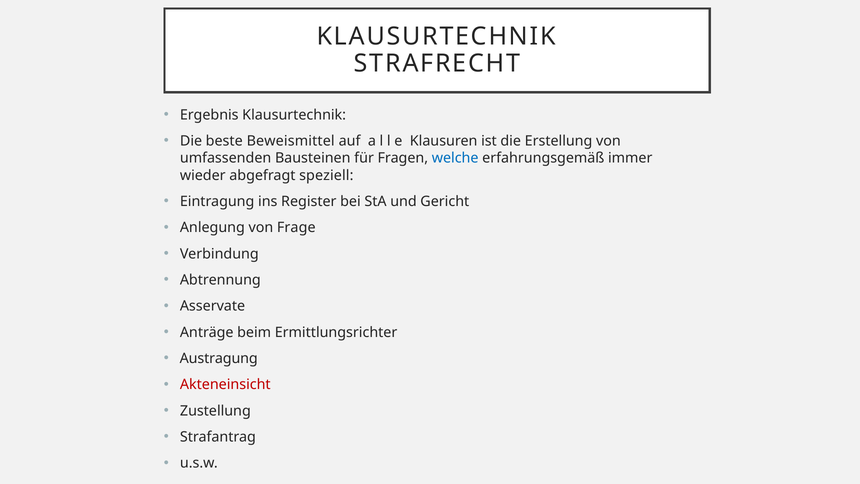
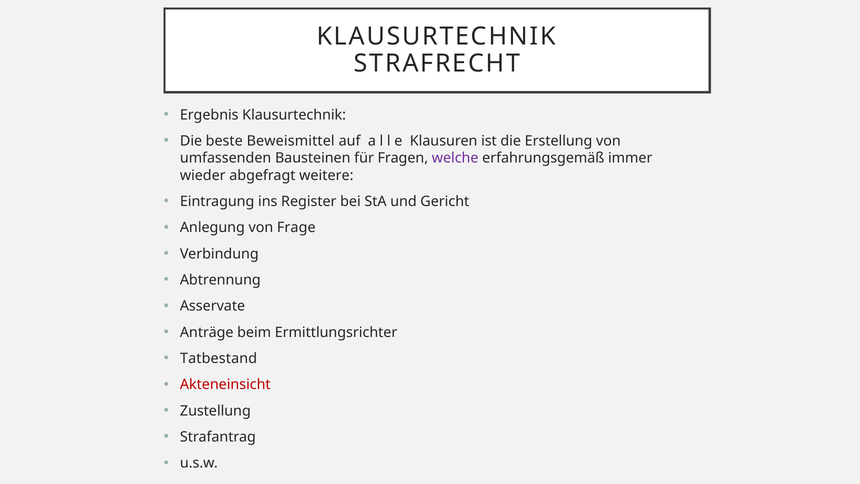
welche colour: blue -> purple (455, 158)
speziell: speziell -> weitere (326, 175)
Austragung: Austragung -> Tatbestand (219, 358)
